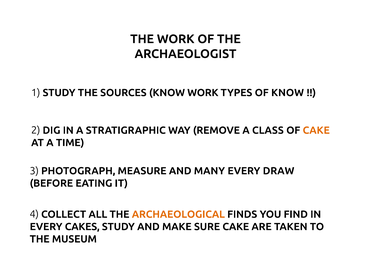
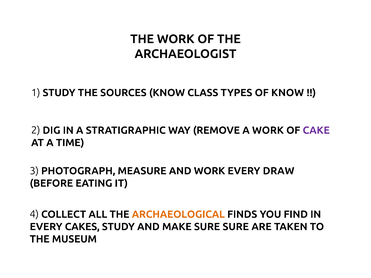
KNOW WORK: WORK -> CLASS (203, 93)
A CLASS: CLASS -> WORK (268, 130)
CAKE colour: orange -> purple (316, 130)
AND MANY: MANY -> WORK (209, 171)
SURE CAKE: CAKE -> SURE (236, 227)
